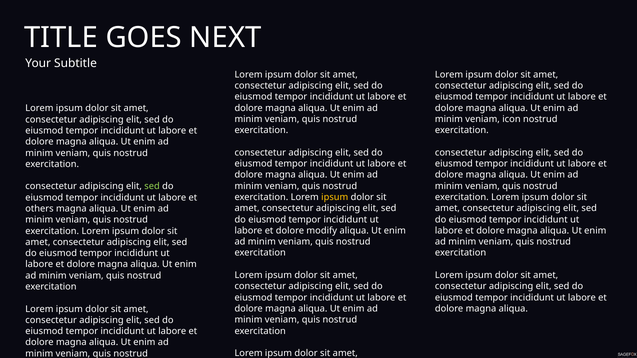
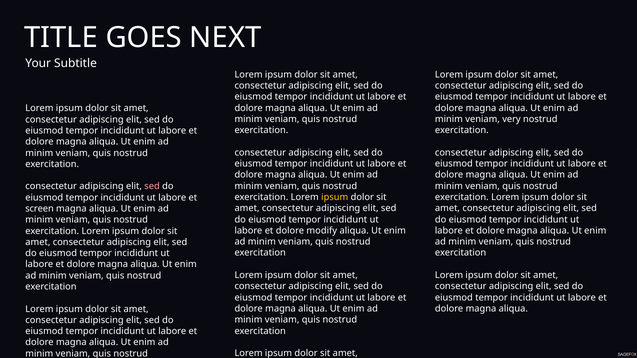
icon: icon -> very (511, 119)
sed colour: light green -> pink (152, 187)
others: others -> screen (40, 209)
